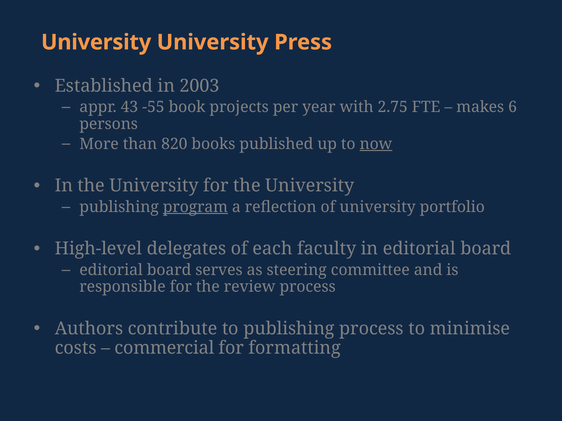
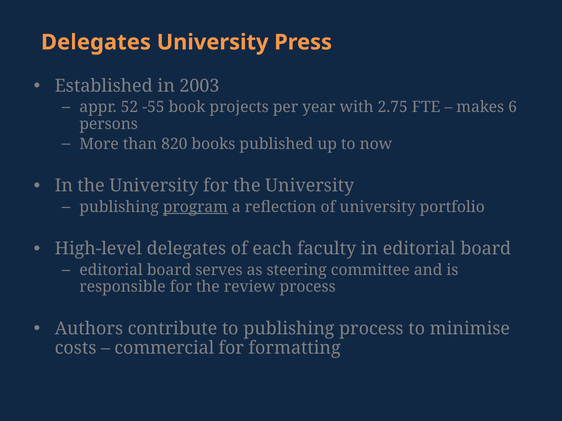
University: University -> Delegates (96, 42)
43: 43 -> 52 (129, 107)
now underline: present -> none (376, 144)
